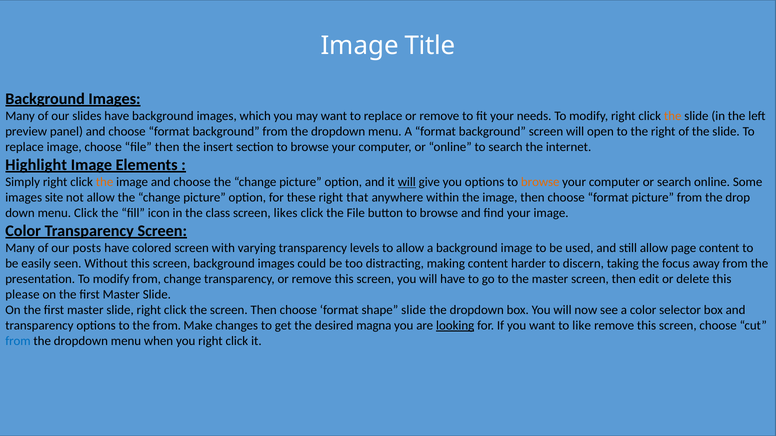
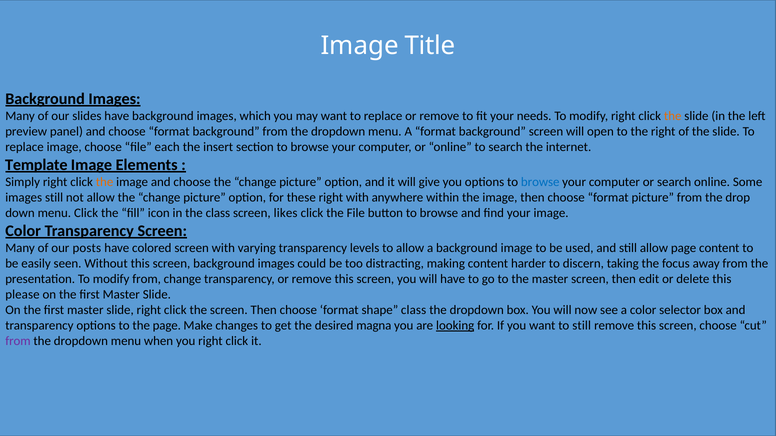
file then: then -> each (167, 147)
Highlight: Highlight -> Template (36, 165)
will underline: present -> none (407, 182)
browse colour: orange -> blue (540, 182)
images site: site -> still (54, 198)
right that: that -> with (357, 198)
shape slide: slide -> class (414, 310)
the from: from -> page (167, 326)
to like: like -> still (582, 326)
from colour: blue -> purple (18, 341)
